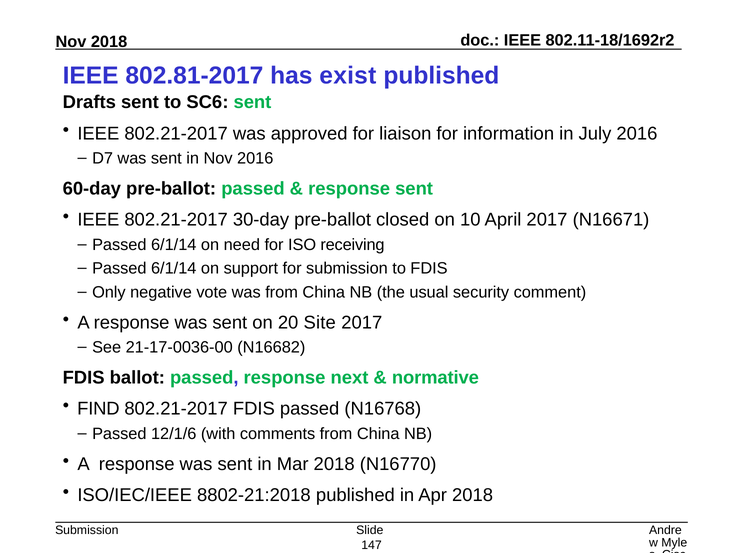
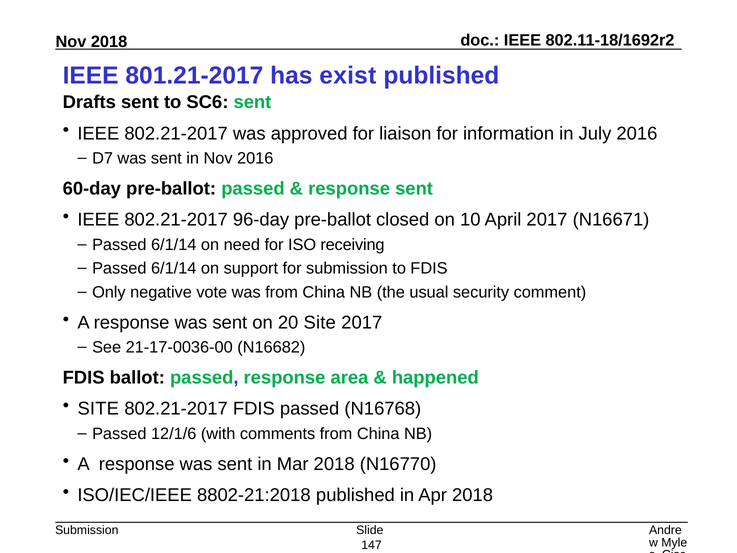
802.81-2017: 802.81-2017 -> 801.21-2017 (194, 75)
30-day: 30-day -> 96-day (261, 220)
next: next -> area (349, 377)
normative: normative -> happened (435, 377)
FIND: FIND -> SITE (98, 409)
